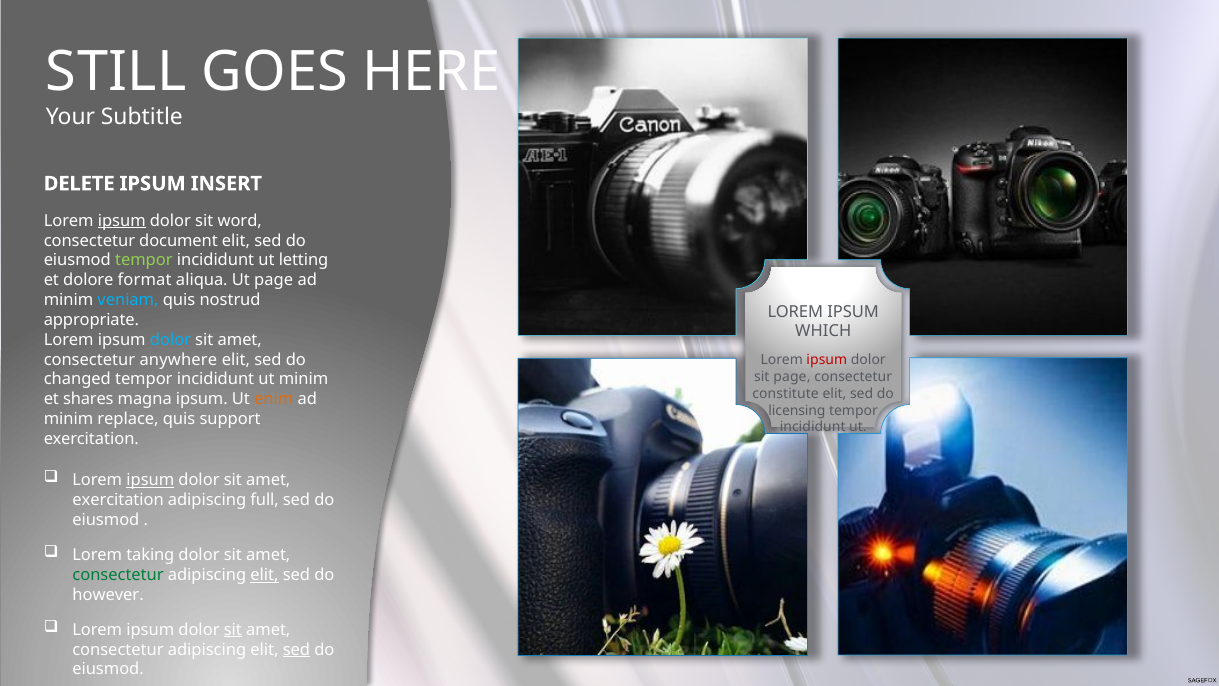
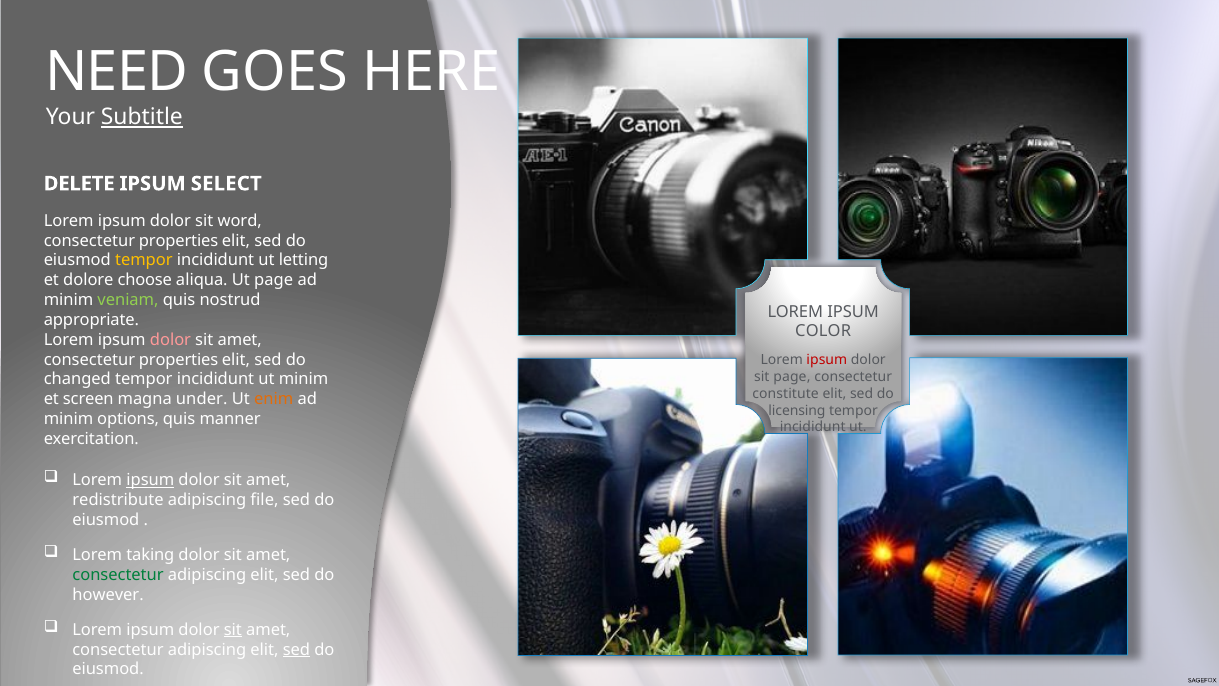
STILL: STILL -> NEED (117, 72)
Subtitle underline: none -> present (142, 117)
INSERT: INSERT -> SELECT (226, 184)
ipsum underline: present -> none (122, 221)
document: document -> properties (179, 241)
tempor colour: light green -> yellow (144, 260)
format: format -> choose (145, 280)
veniam colour: light blue -> light green (128, 300)
WHICH: WHICH -> COLOR (823, 331)
dolor colour: light blue -> pink (170, 340)
anywhere: anywhere -> properties (179, 360)
shares: shares -> screen (88, 399)
magna ipsum: ipsum -> under (202, 399)
replace: replace -> options (128, 419)
support: support -> manner (230, 419)
exercitation: exercitation -> redistribute (118, 500)
full: full -> file (264, 500)
elit underline: present -> none (265, 575)
